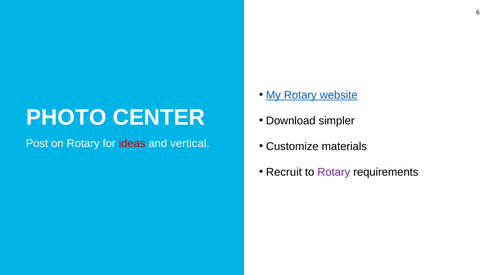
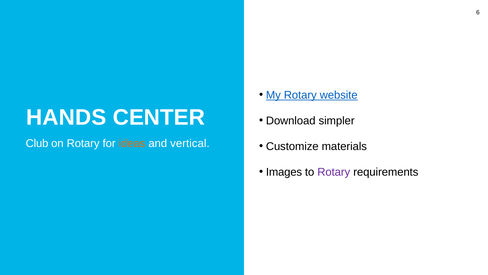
PHOTO: PHOTO -> HANDS (66, 117)
Post: Post -> Club (37, 143)
ideas colour: red -> orange (132, 143)
Recruit: Recruit -> Images (284, 172)
